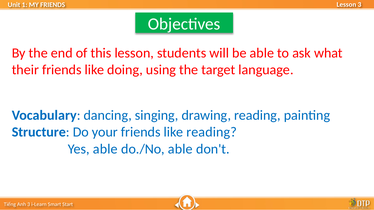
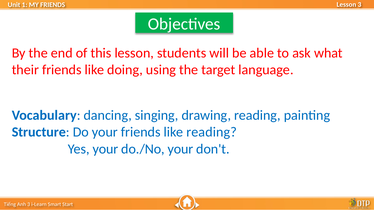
Yes able: able -> your (105, 149)
do./No able: able -> your (180, 149)
